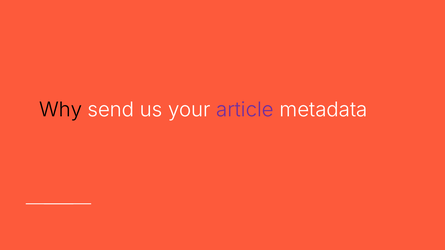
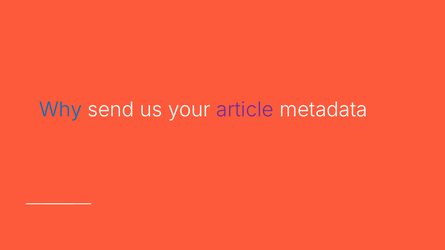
Why colour: black -> blue (61, 110)
